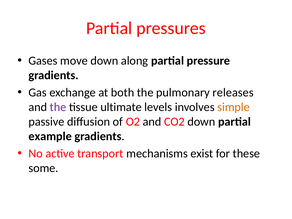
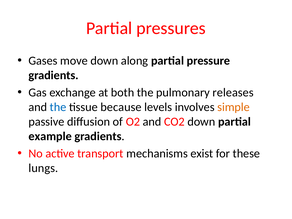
the colour: purple -> blue (58, 107)
ultimate: ultimate -> because (121, 107)
some: some -> lungs (43, 168)
